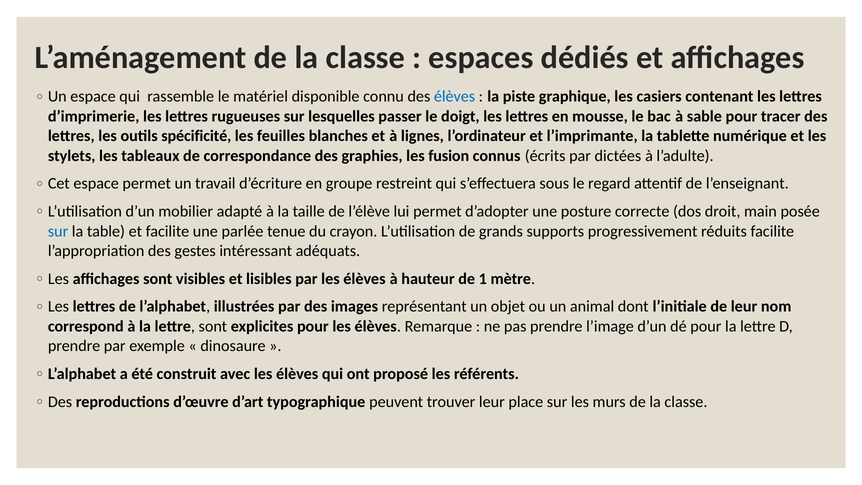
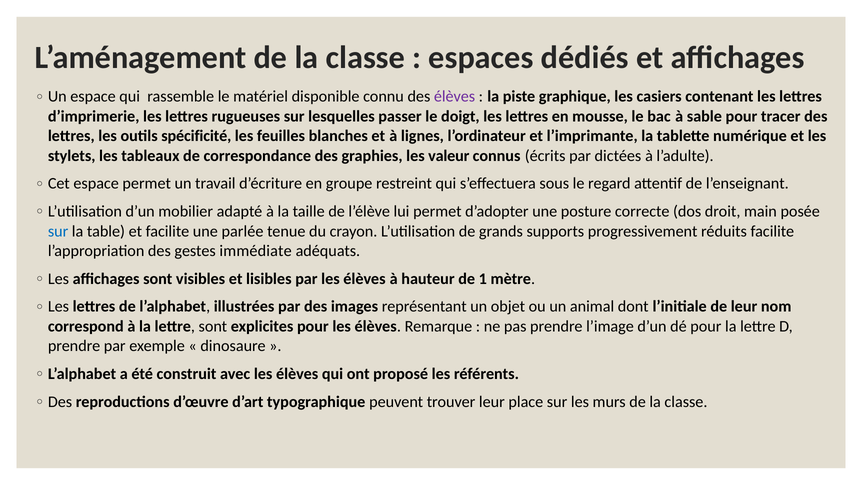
élèves colour: blue -> purple (455, 97)
fusion: fusion -> valeur (449, 156)
intéressant: intéressant -> immédiate (256, 251)
